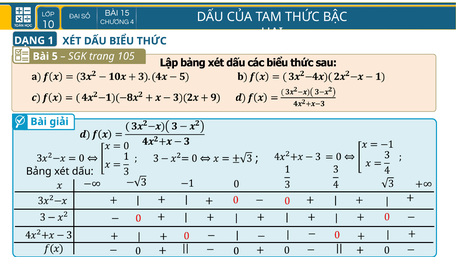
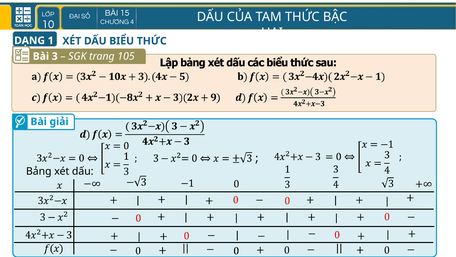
5: 5 -> 3 (55, 56)
